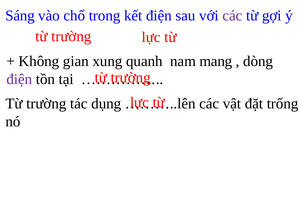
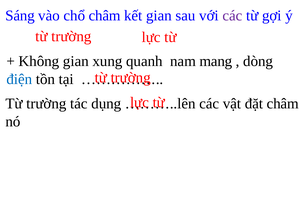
chổ trong: trong -> châm (105, 16)
kết điện: điện -> gian (159, 16)
điện colour: purple -> blue (19, 79)
đặt trống: trống -> châm (283, 104)
